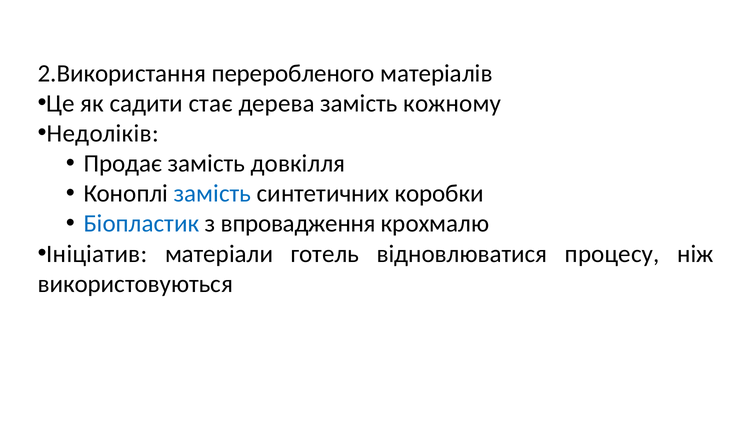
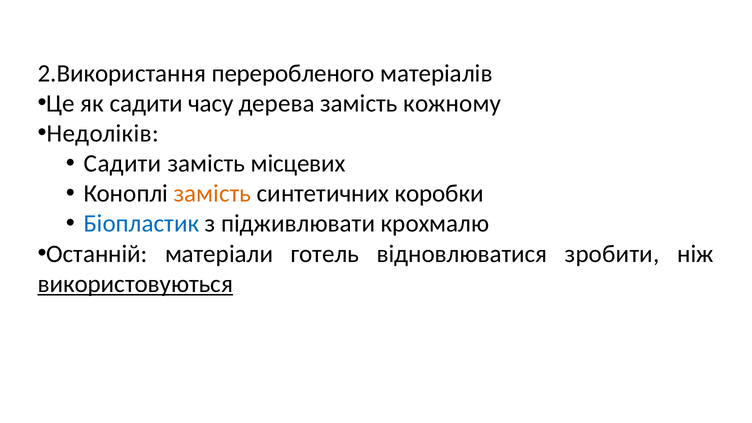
стає: стає -> часу (211, 103)
Продає: Продає -> Садити (123, 164)
довкілля: довкілля -> місцевих (298, 164)
замість colour: blue -> orange (213, 194)
впровадження: впровадження -> підживлювати (298, 224)
Ініціатив: Ініціатив -> Останній (97, 254)
процесу: процесу -> зробити (612, 254)
використовуються underline: none -> present (135, 284)
